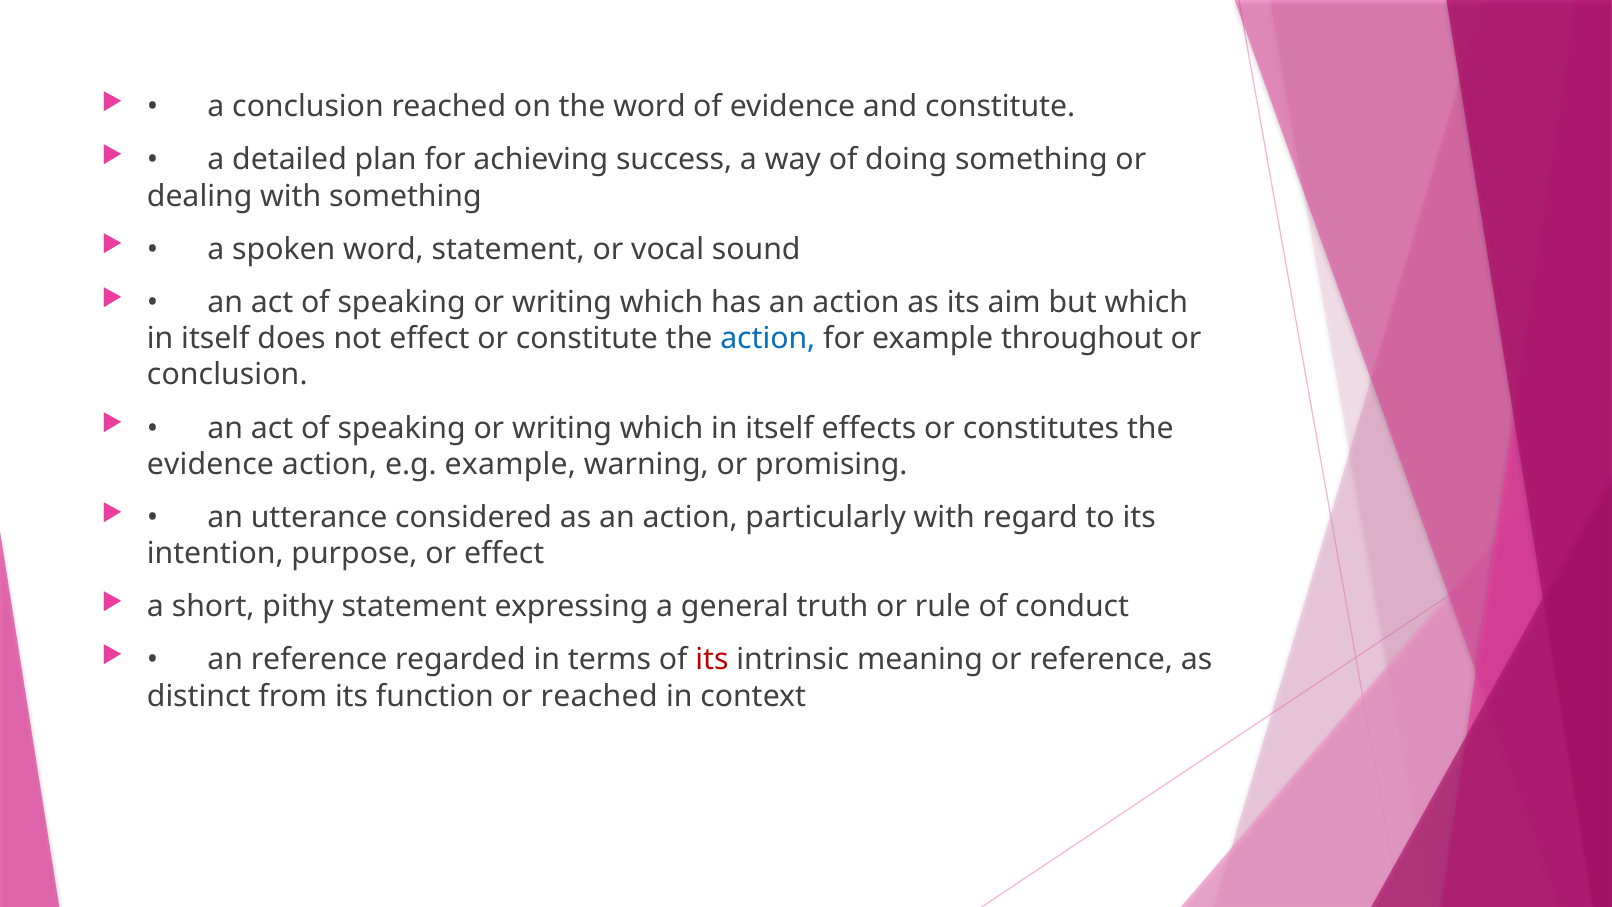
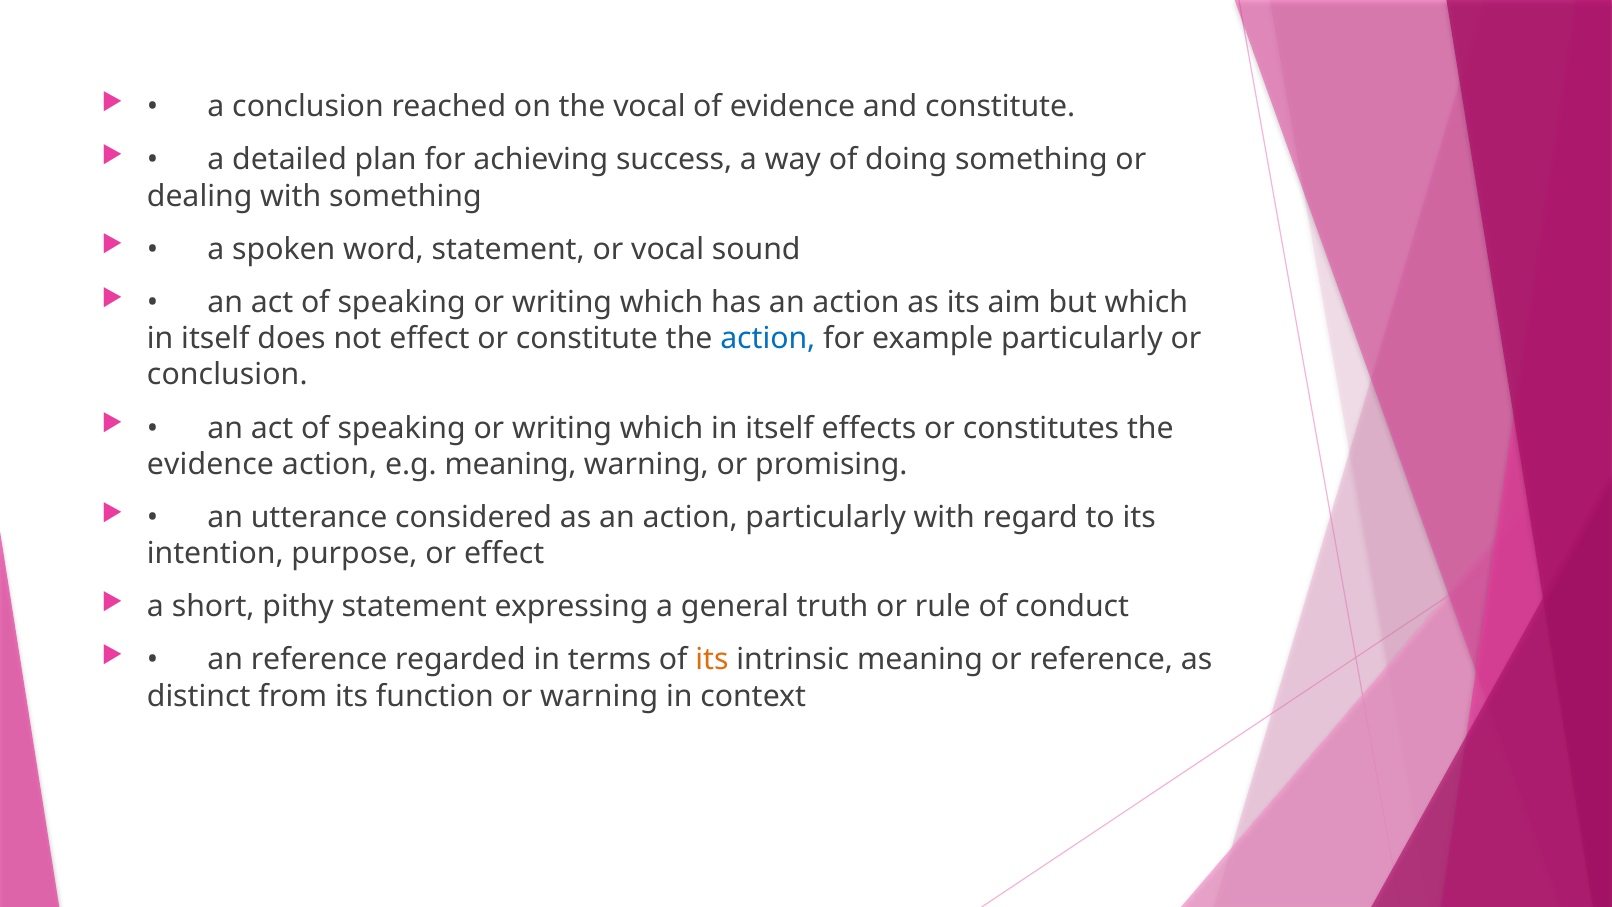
the word: word -> vocal (649, 107)
example throughout: throughout -> particularly (1082, 339)
e.g example: example -> meaning (511, 464)
its colour: red -> orange (712, 660)
or reached: reached -> warning (599, 696)
